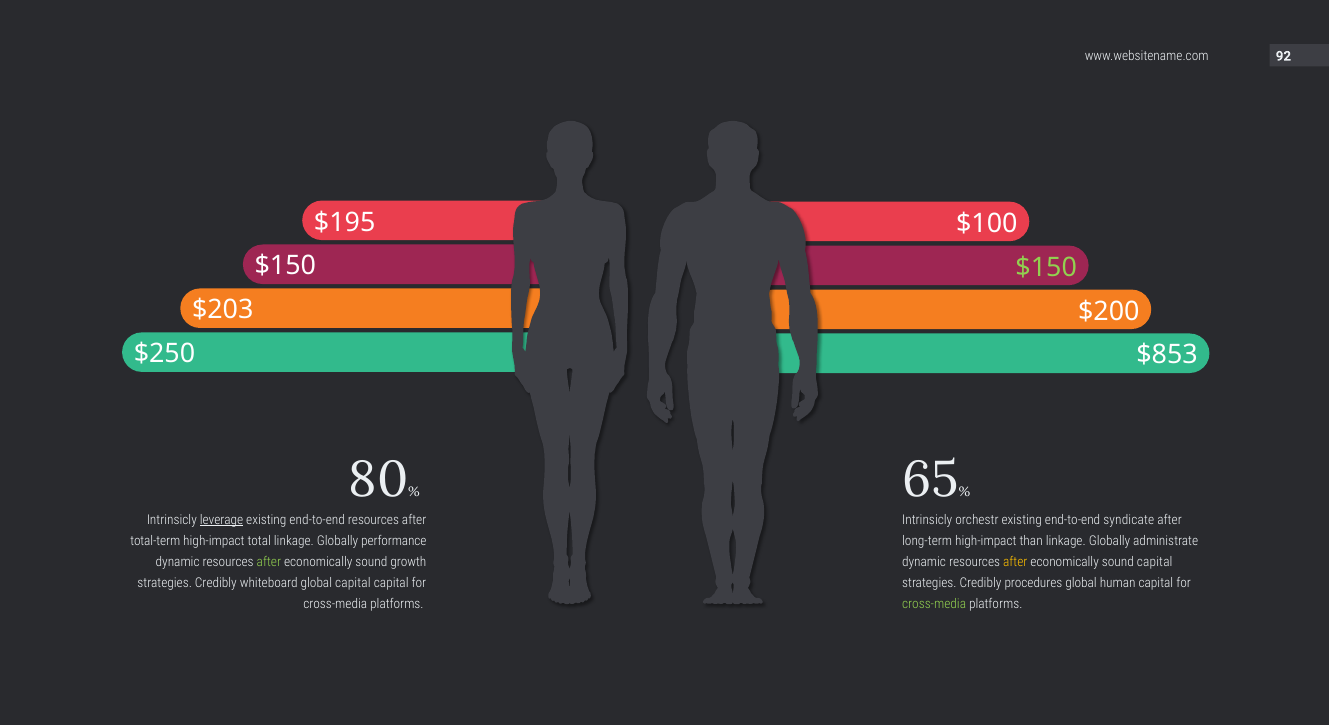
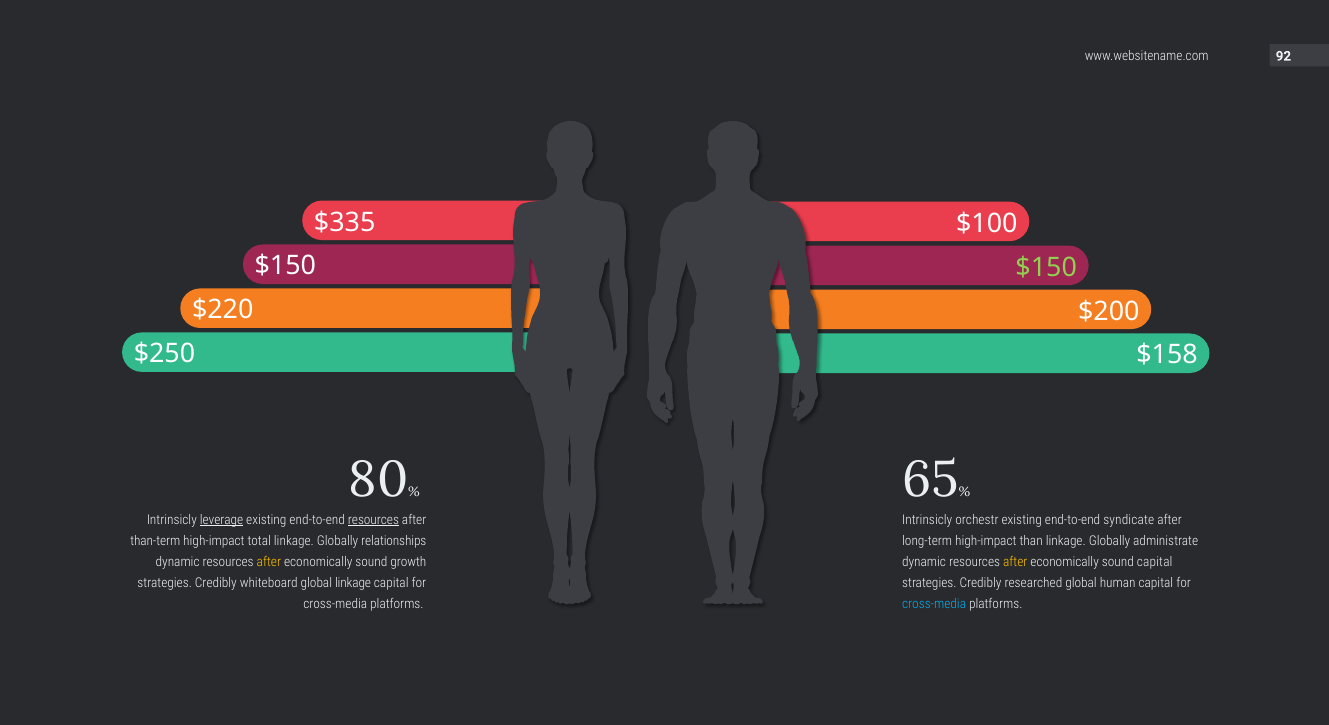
$195: $195 -> $335 (345, 222)
$203: $203 -> $220 (223, 310)
$853: $853 -> $158 (1167, 355)
resources underline: none -> present (373, 520)
total-term: total-term -> than-term (155, 541)
performance: performance -> relationships (394, 541)
after colour: light green -> yellow (269, 562)
global capital: capital -> linkage (353, 583)
procedures: procedures -> researched (1033, 583)
cross-media colour: light green -> light blue (934, 604)
